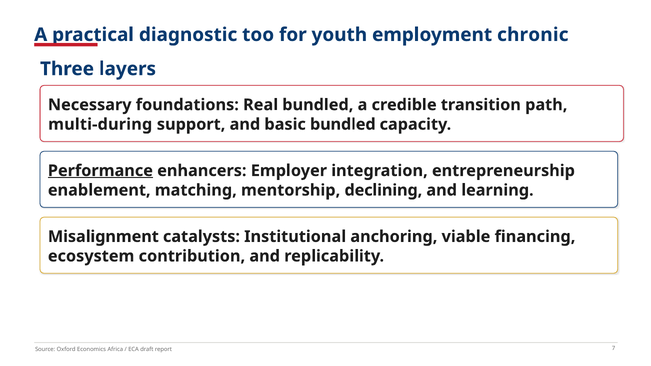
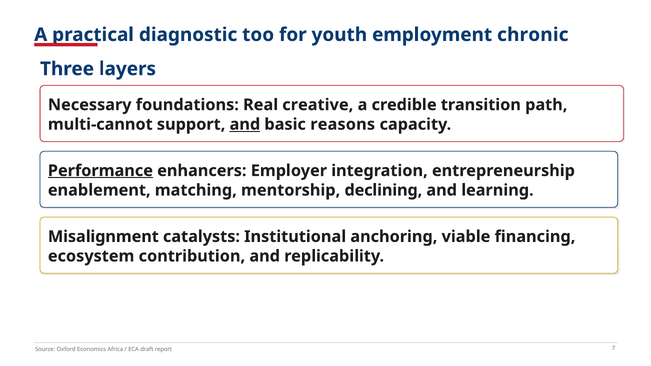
Real bundled: bundled -> creative (318, 105)
multi-during: multi-during -> multi-cannot (100, 124)
and underline: none -> present (245, 124)
basic bundled: bundled -> reasons (343, 124)
